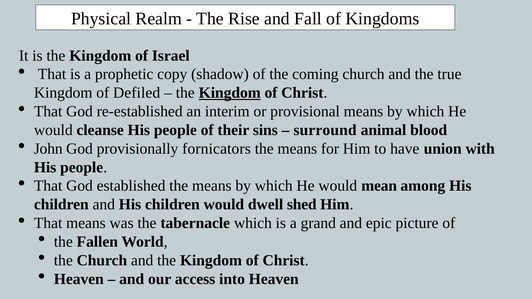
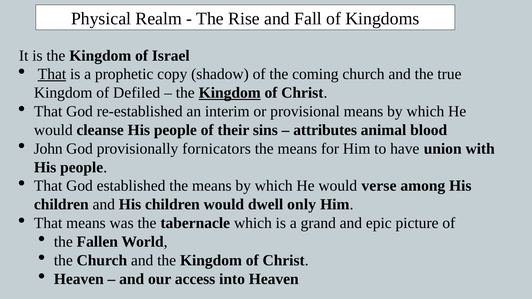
That underline: none -> present (52, 74)
surround: surround -> attributes (325, 130)
mean: mean -> verse (379, 186)
shed: shed -> only (302, 205)
